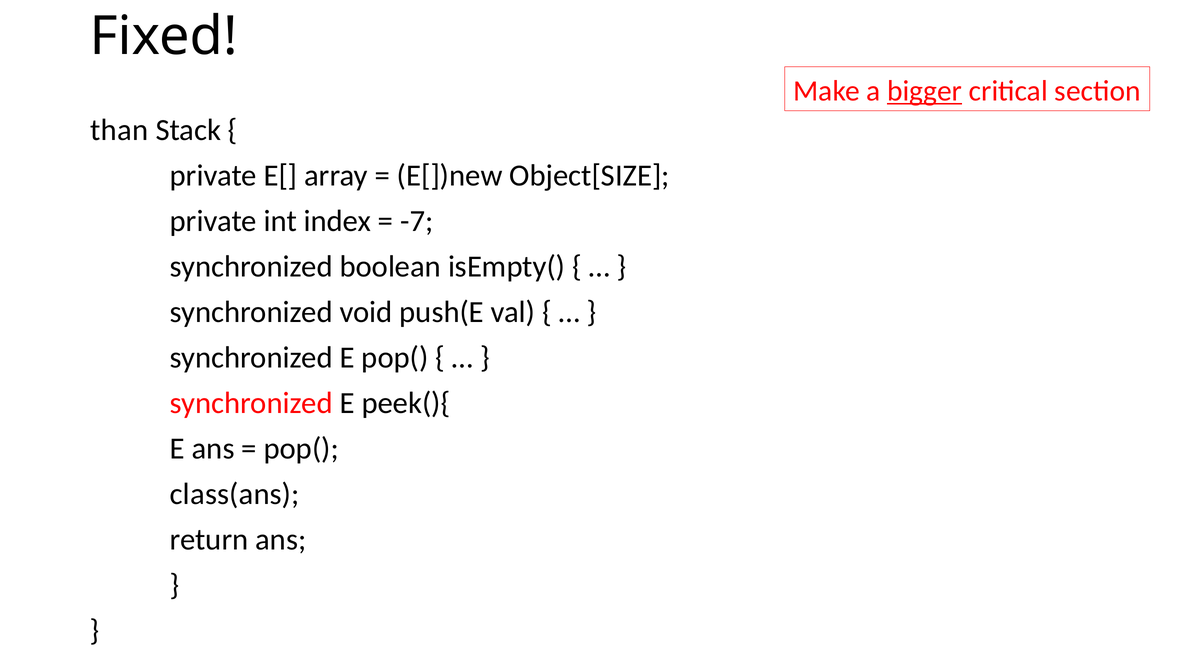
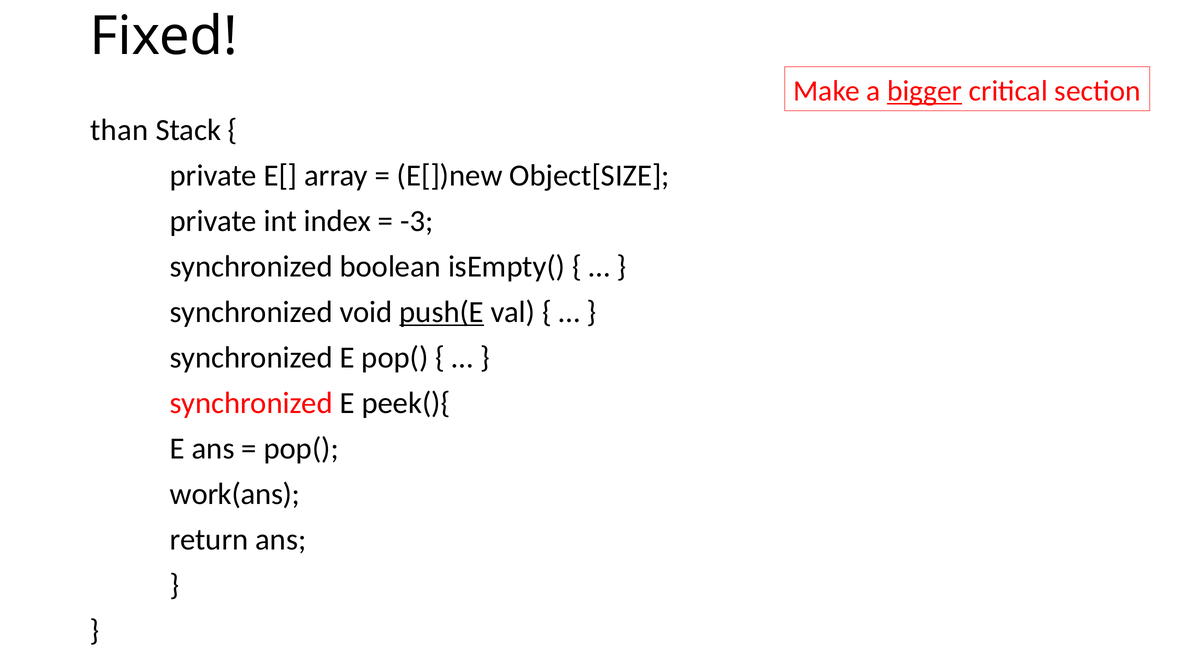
-7: -7 -> -3 (417, 221)
push(E underline: none -> present (442, 312)
class(ans: class(ans -> work(ans (235, 494)
